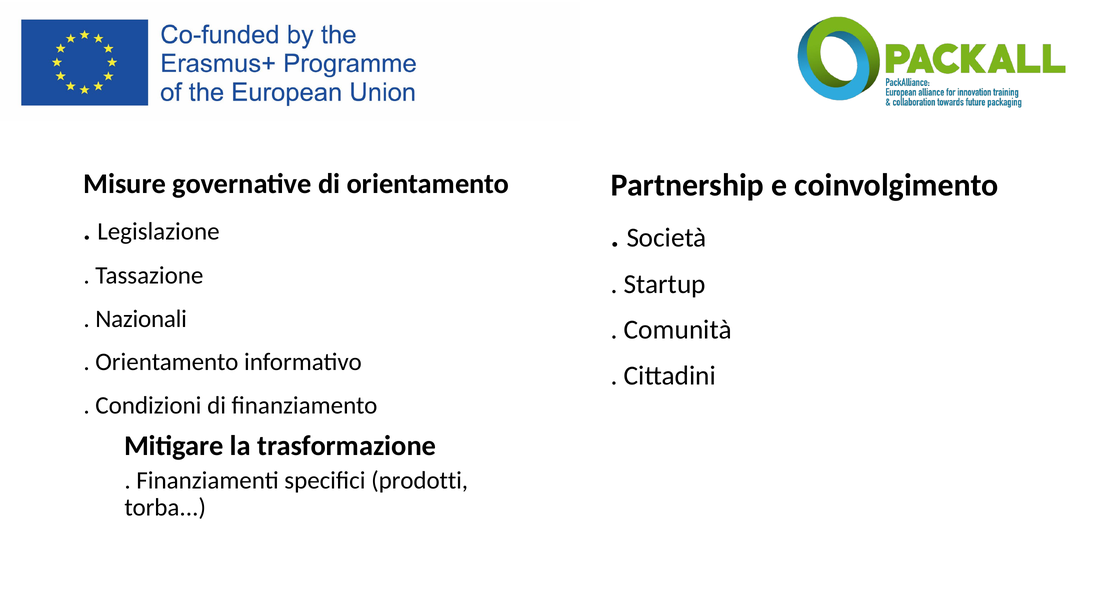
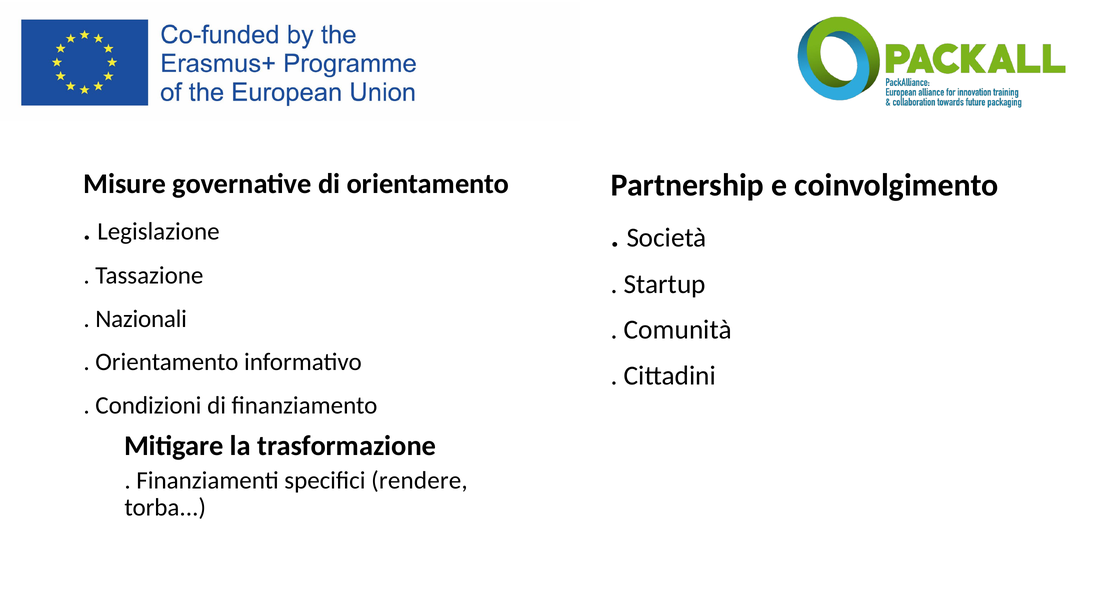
prodotti: prodotti -> rendere (419, 480)
